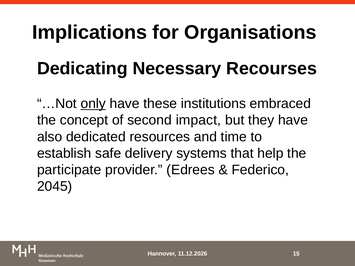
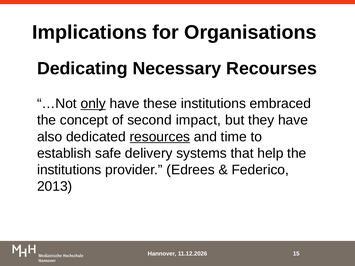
resources underline: none -> present (160, 137)
participate: participate -> institutions (69, 170)
2045: 2045 -> 2013 (55, 187)
